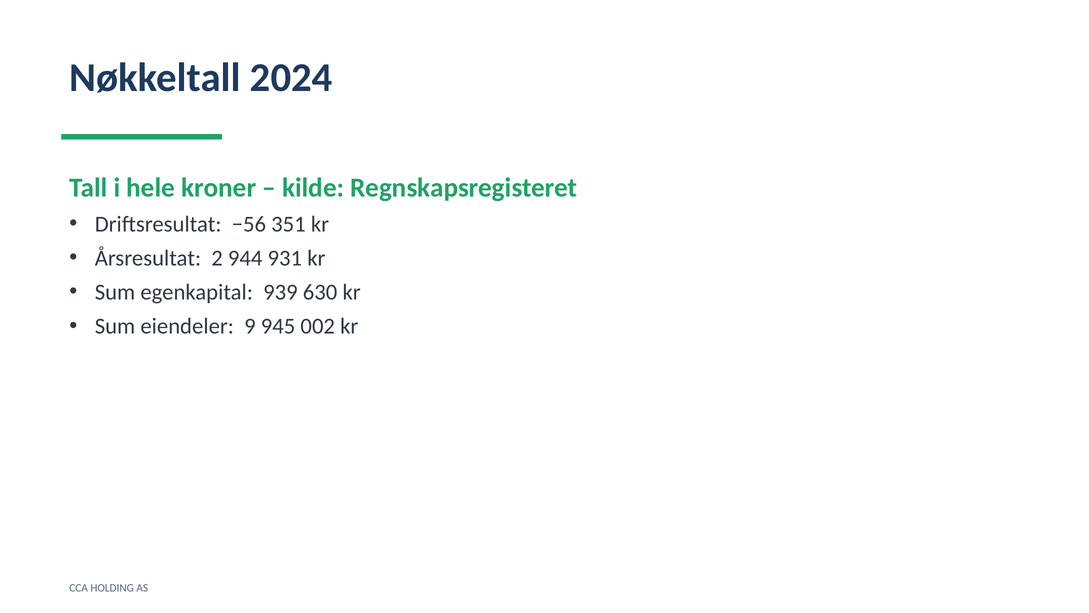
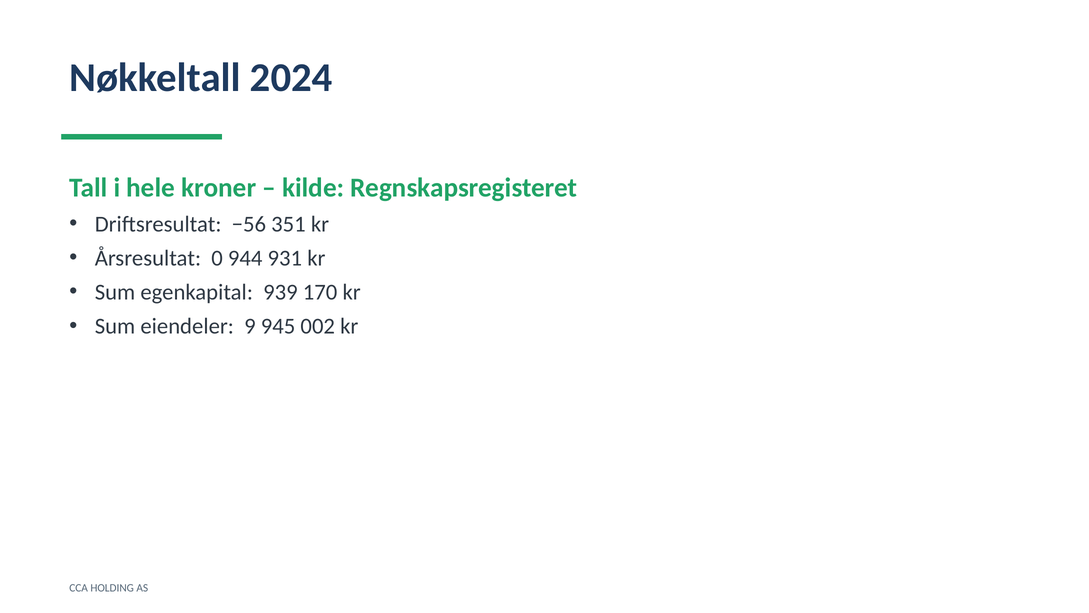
2: 2 -> 0 (217, 258)
630: 630 -> 170 (320, 292)
